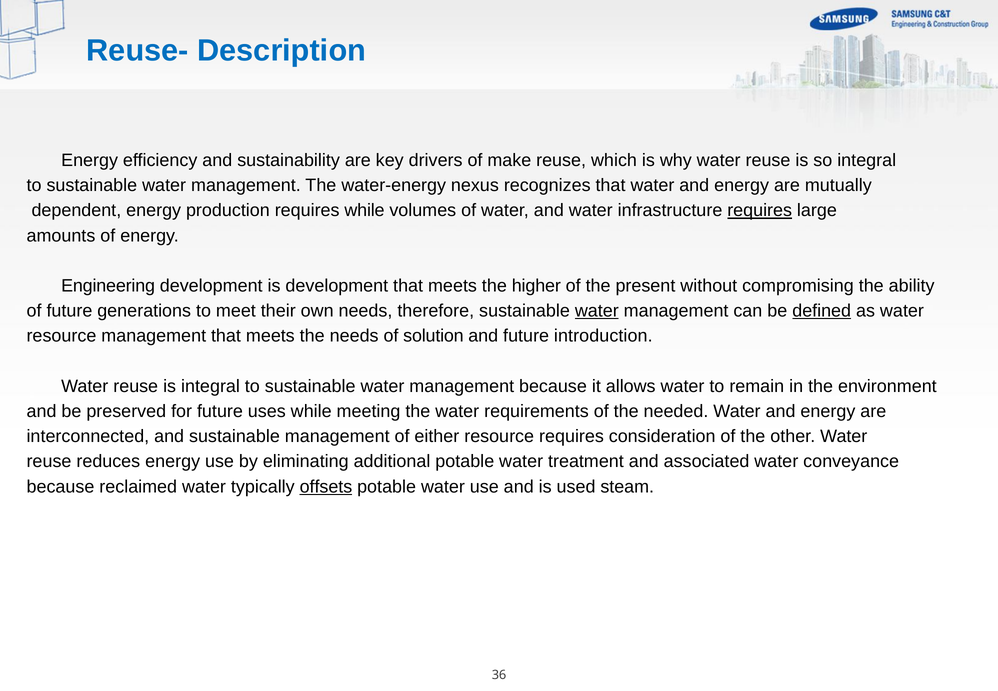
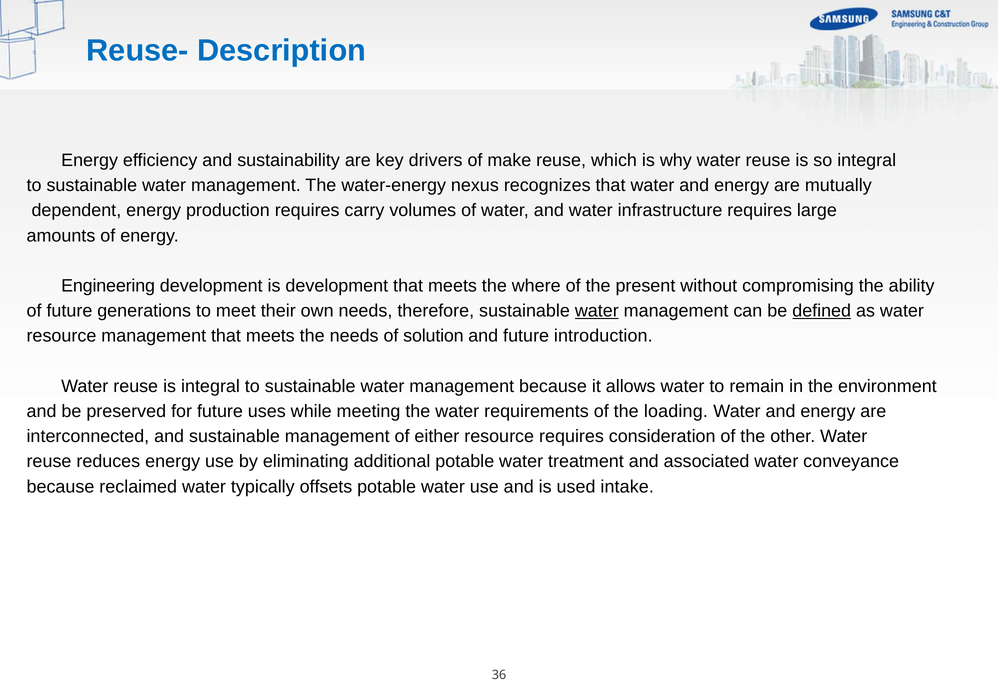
requires while: while -> carry (364, 211)
requires underline: present -> none (760, 211)
higher: higher -> where (536, 286)
needed: needed -> loading (676, 411)
offsets underline: present -> none (326, 487)
steam: steam -> intake (627, 487)
